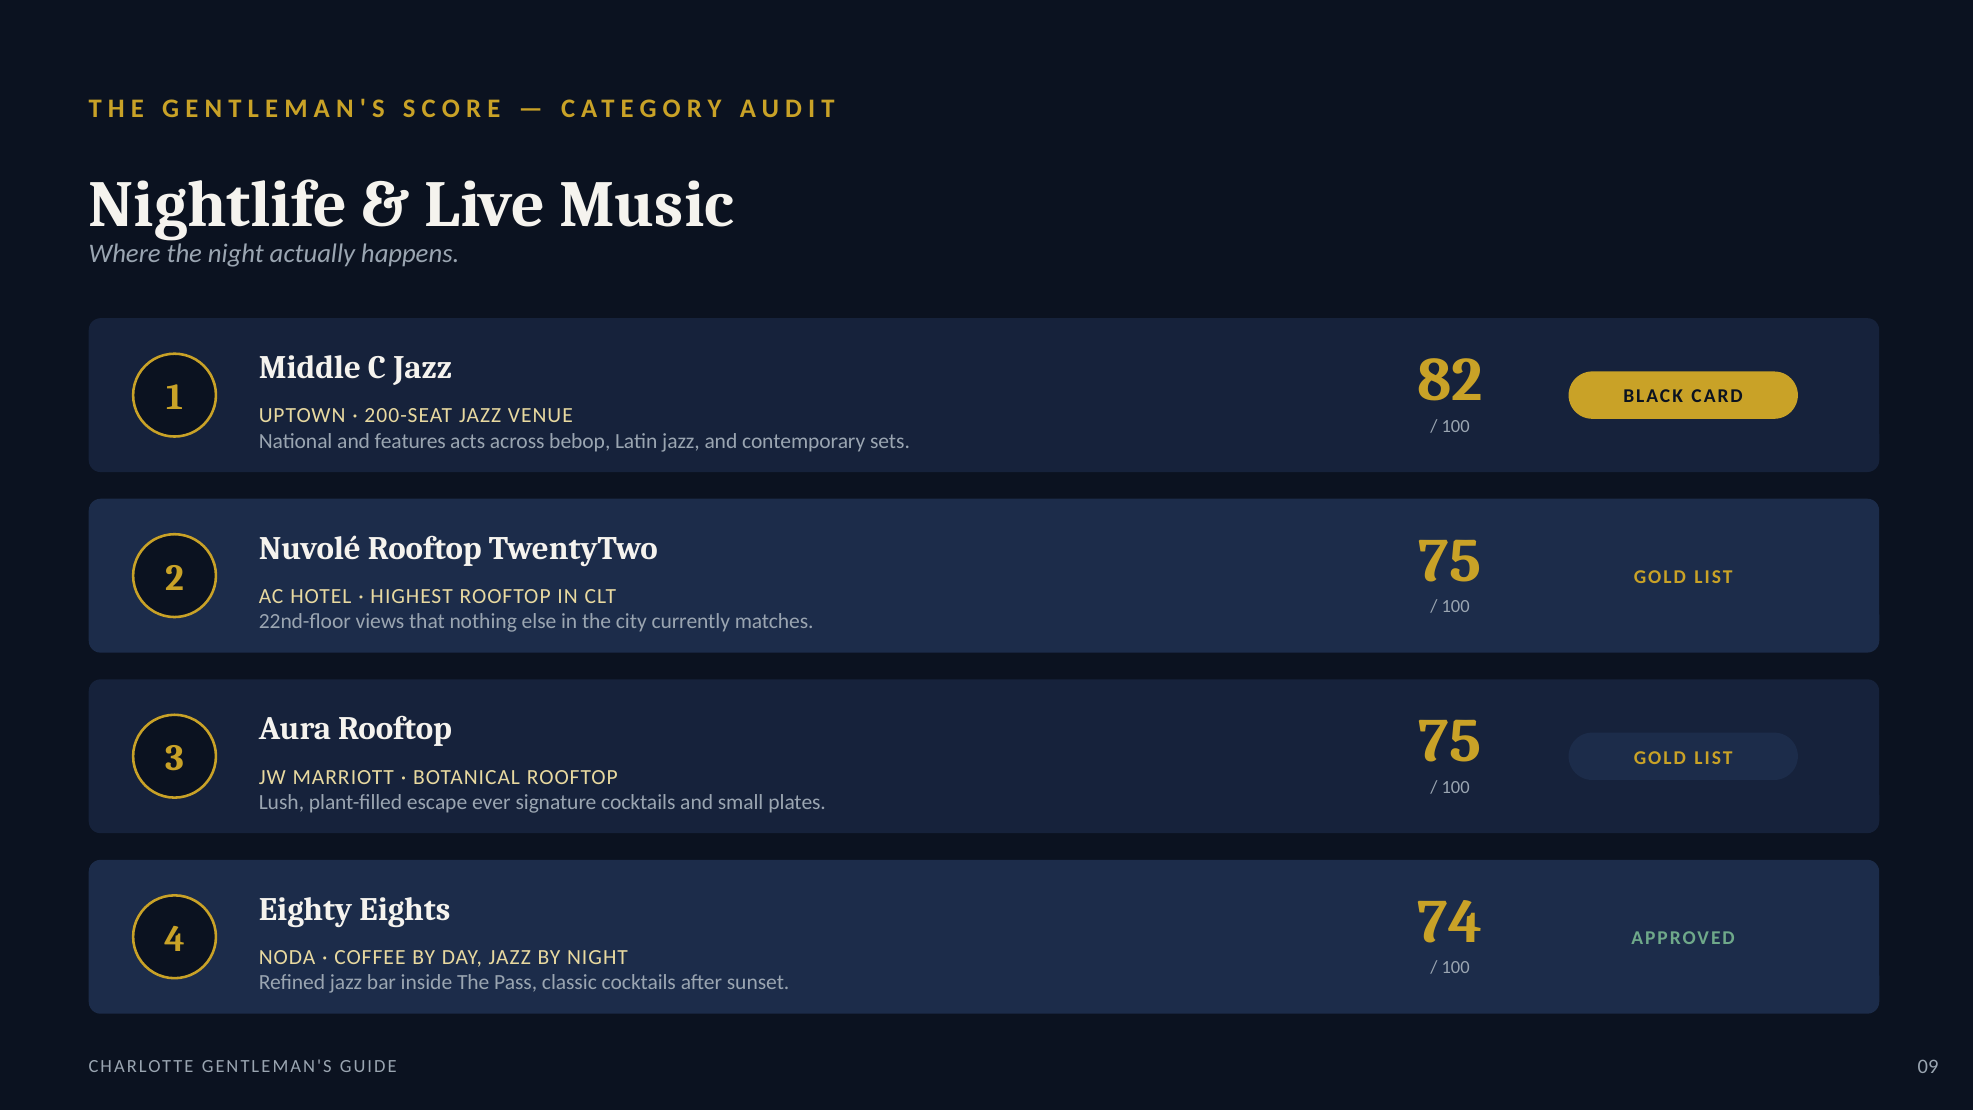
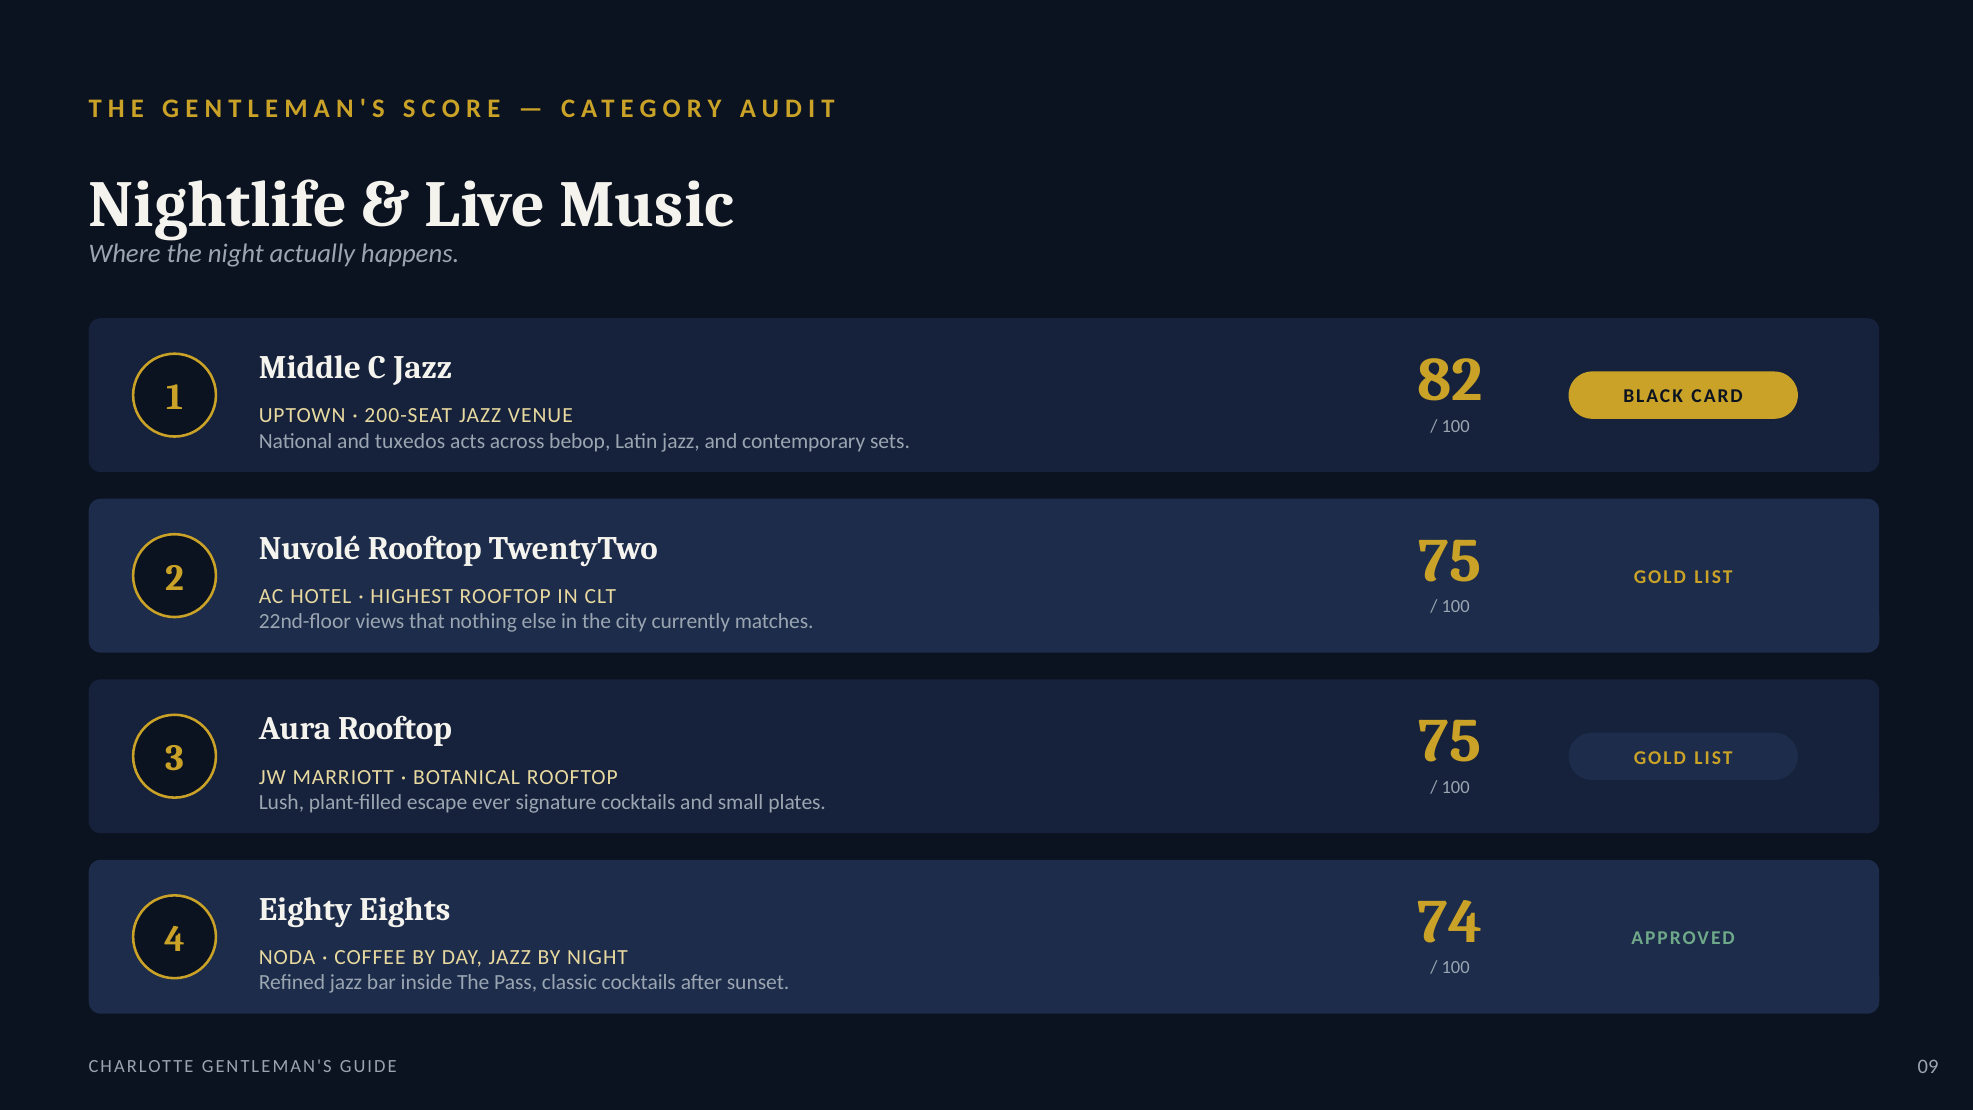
features: features -> tuxedos (410, 441)
